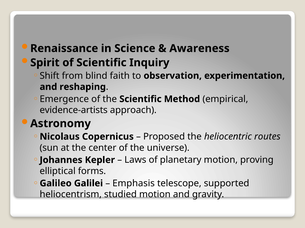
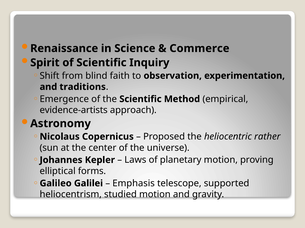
Awareness: Awareness -> Commerce (199, 49)
reshaping: reshaping -> traditions (83, 87)
routes: routes -> rather (267, 137)
